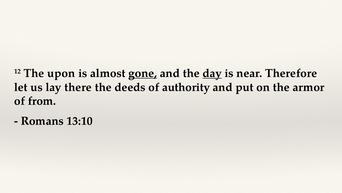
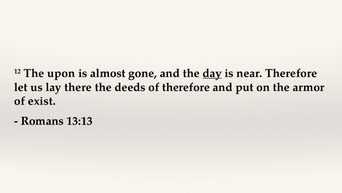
gone underline: present -> none (143, 73)
of authority: authority -> therefore (186, 87)
from: from -> exist (42, 101)
13:10: 13:10 -> 13:13 (80, 121)
